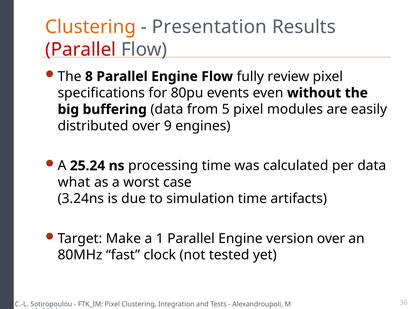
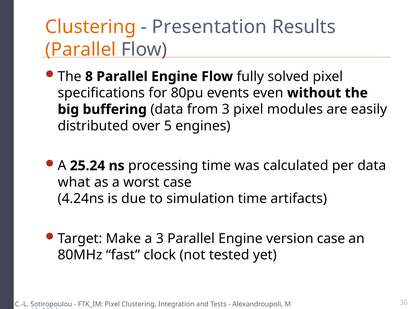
Parallel colour: red -> orange (81, 50)
review: review -> solved (288, 76)
from 5: 5 -> 3 (226, 109)
9: 9 -> 5 (168, 126)
3.24ns: 3.24ns -> 4.24ns (81, 199)
a 1: 1 -> 3 (160, 239)
version over: over -> case (331, 239)
